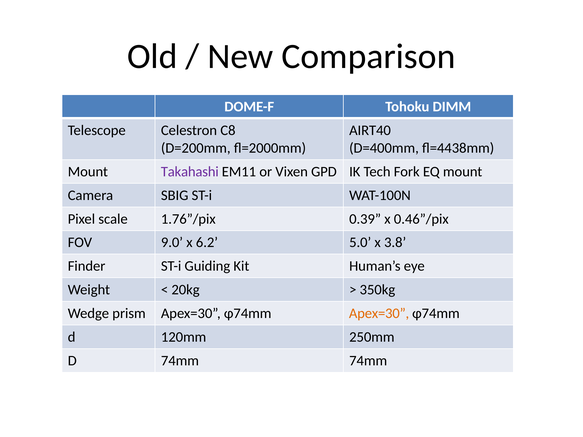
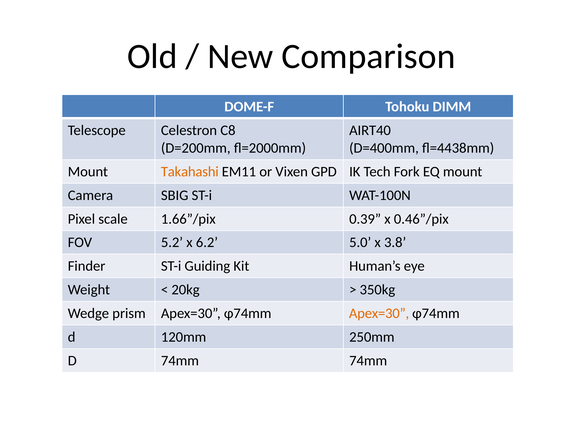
Takahashi colour: purple -> orange (190, 172)
1.76”/pix: 1.76”/pix -> 1.66”/pix (188, 219)
9.0: 9.0 -> 5.2 (172, 243)
